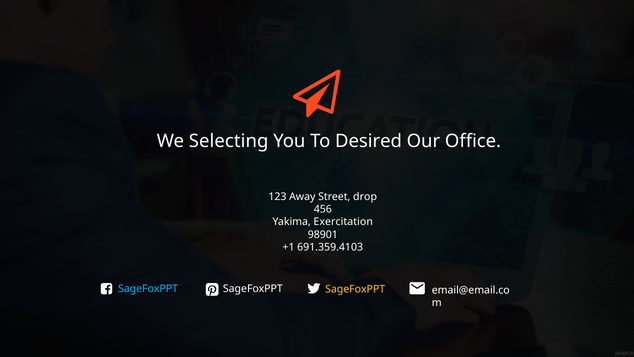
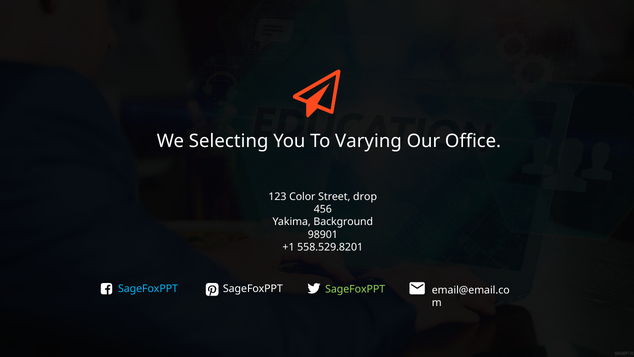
Desired: Desired -> Varying (368, 141)
Away: Away -> Color (302, 196)
Exercitation: Exercitation -> Background (343, 222)
691.359.4103: 691.359.4103 -> 558.529.8201 (330, 247)
SageFoxPPT colour: yellow -> light green (355, 289)
